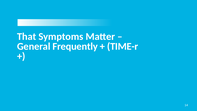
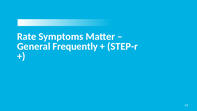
That: That -> Rate (27, 37)
TIME-r: TIME-r -> STEP-r (123, 46)
